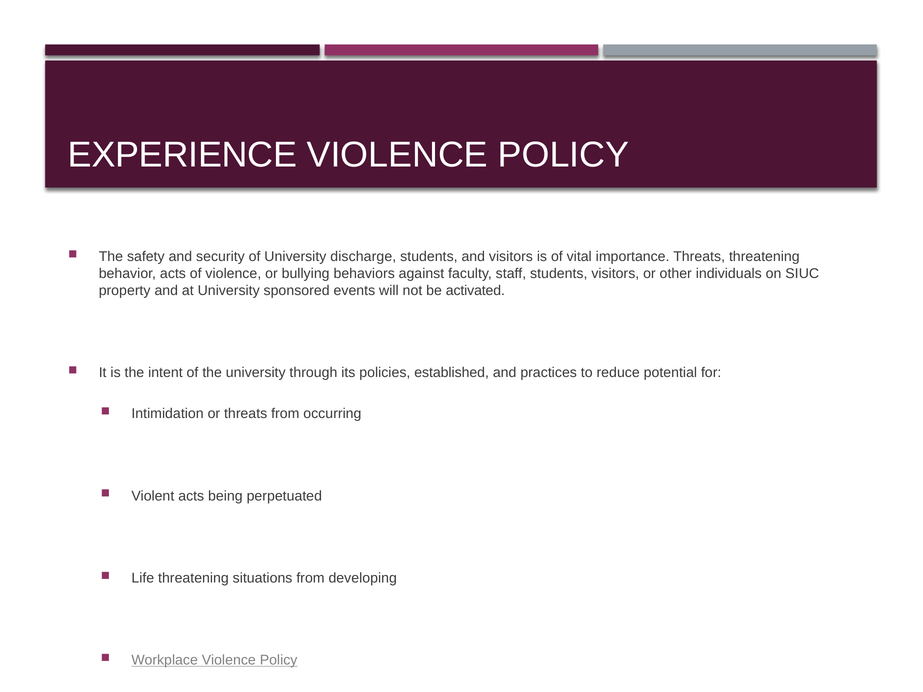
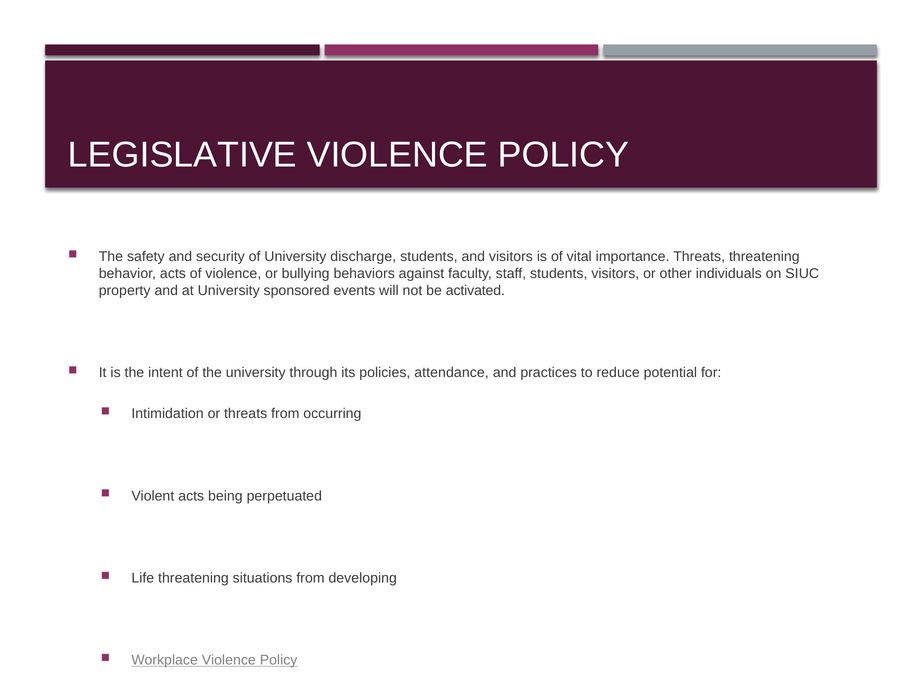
EXPERIENCE: EXPERIENCE -> LEGISLATIVE (182, 155)
established: established -> attendance (452, 373)
